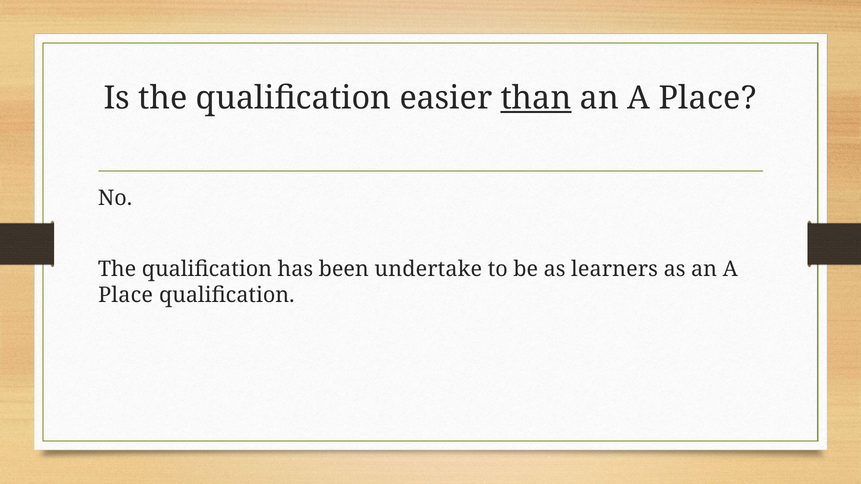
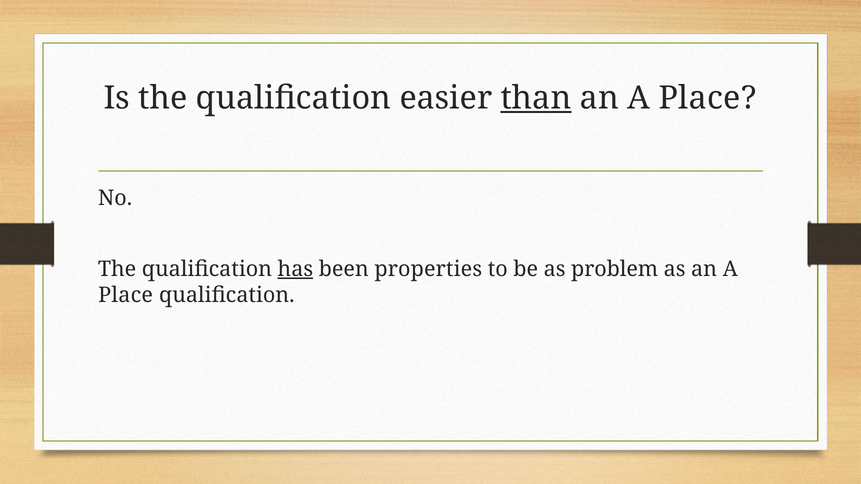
has underline: none -> present (295, 269)
undertake: undertake -> properties (428, 269)
learners: learners -> problem (615, 269)
